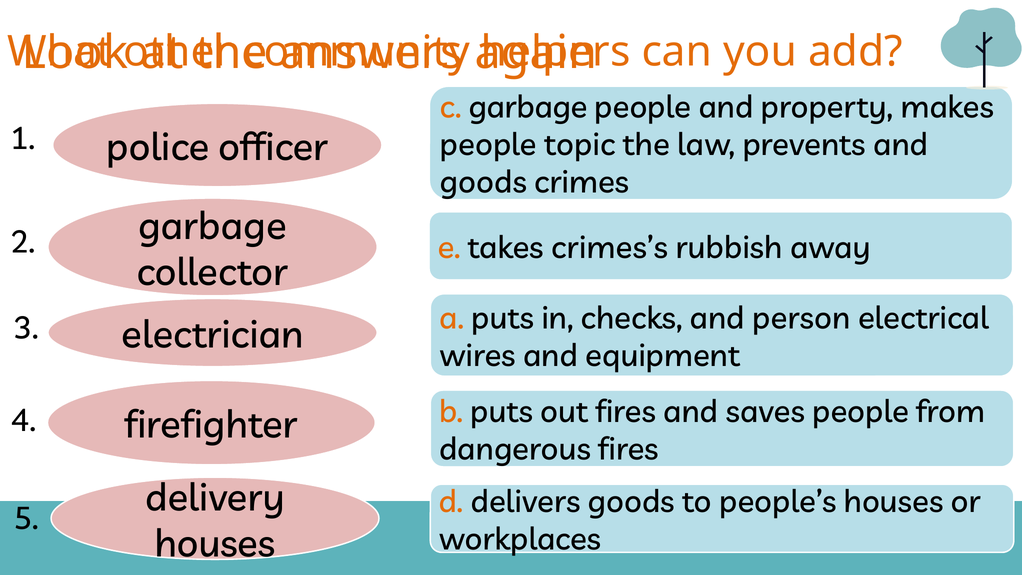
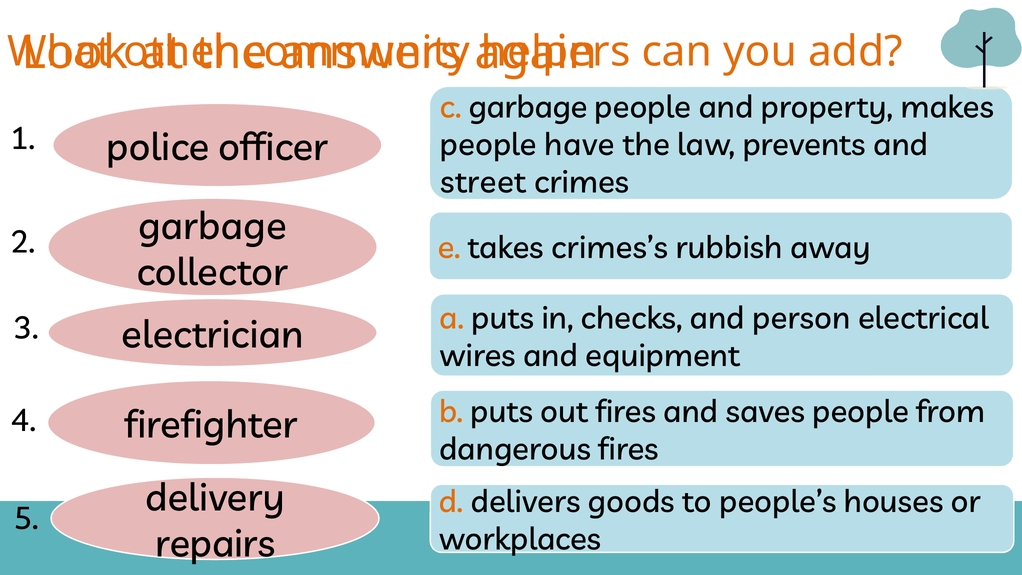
topic: topic -> have (580, 145)
goods: goods -> street (483, 183)
houses: houses -> repairs (215, 544)
